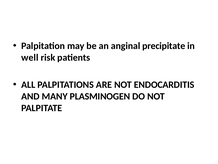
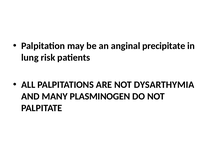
well: well -> lung (30, 57)
ENDOCARDITIS: ENDOCARDITIS -> DYSARTHYMIA (164, 85)
